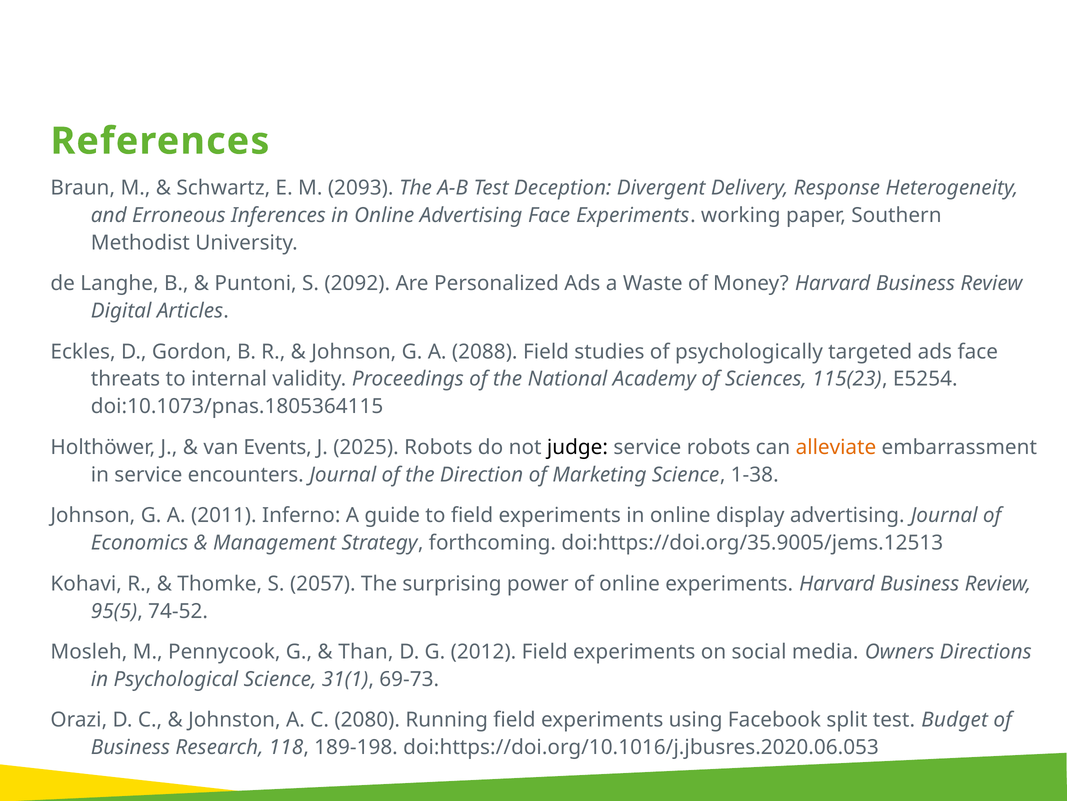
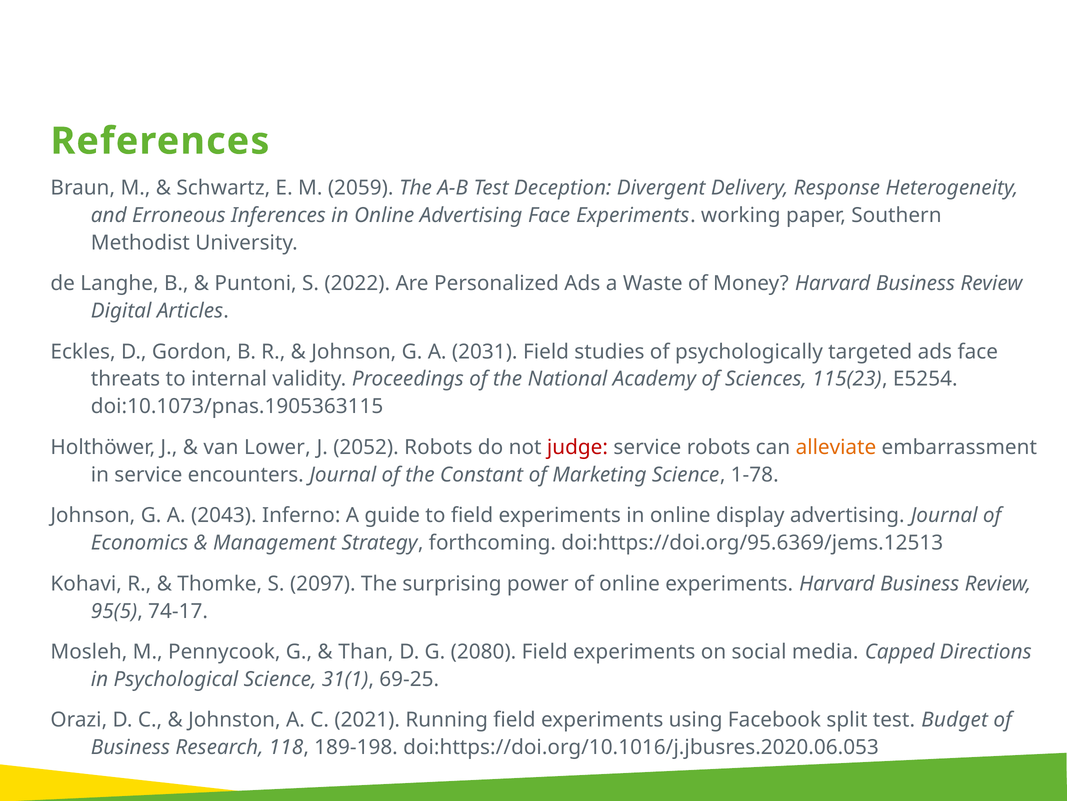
2093: 2093 -> 2059 (361, 188)
2092: 2092 -> 2022 (357, 283)
2088: 2088 -> 2031 (485, 351)
doi:10.1073/pnas.1805364115: doi:10.1073/pnas.1805364115 -> doi:10.1073/pnas.1905363115 (237, 406)
Events: Events -> Lower (277, 447)
2025: 2025 -> 2052 (366, 447)
judge colour: black -> red (578, 447)
Direction: Direction -> Constant (482, 474)
1-38: 1-38 -> 1-78 (755, 474)
2011: 2011 -> 2043 (224, 515)
doi:https://doi.org/35.9005/jems.12513: doi:https://doi.org/35.9005/jems.12513 -> doi:https://doi.org/95.6369/jems.12513 (752, 542)
2057: 2057 -> 2097 (323, 583)
74-52: 74-52 -> 74-17 (178, 611)
2012: 2012 -> 2080 (484, 651)
Owners: Owners -> Capped (900, 651)
69-73: 69-73 -> 69-25 (409, 679)
2080: 2080 -> 2021 (367, 719)
